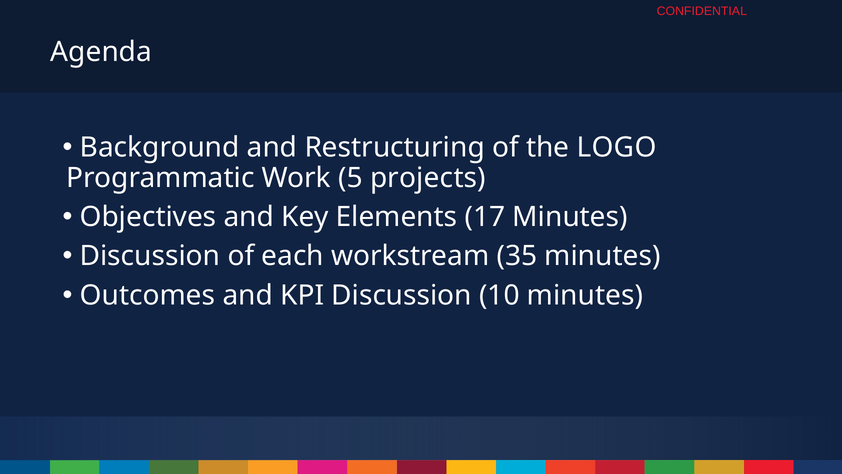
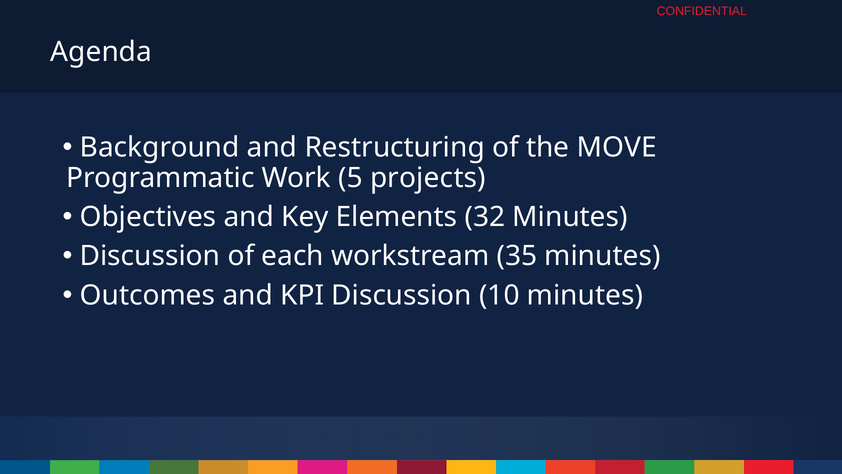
LOGO: LOGO -> MOVE (617, 147)
17: 17 -> 32 (485, 217)
